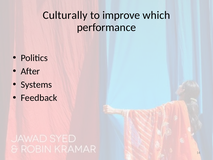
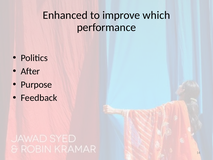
Culturally: Culturally -> Enhanced (65, 15)
Systems: Systems -> Purpose (36, 84)
